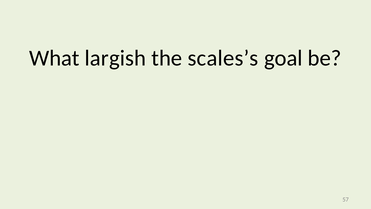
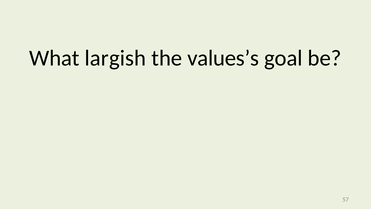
scales’s: scales’s -> values’s (223, 58)
